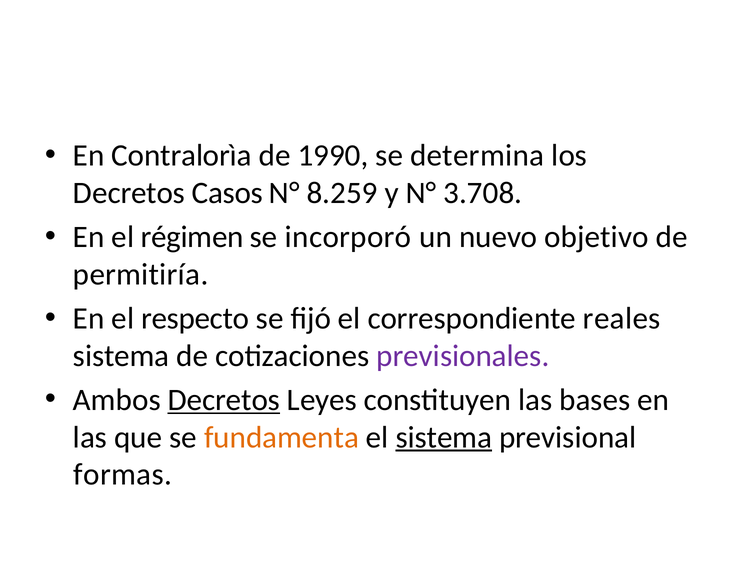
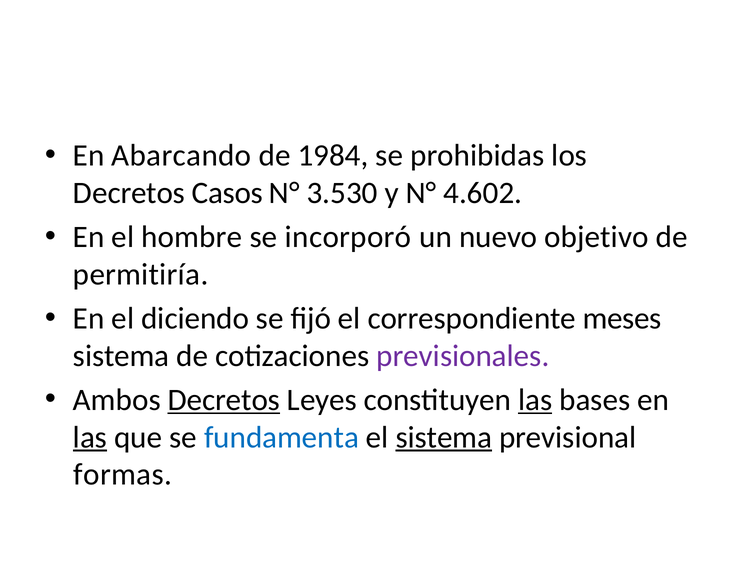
Contralorìa: Contralorìa -> Abarcando (181, 156)
1990: 1990 -> 1984 (333, 156)
determina: determina -> prohibidas (477, 156)
8.259: 8.259 -> 3.530 (342, 193)
3.708: 3.708 -> 4.602 (483, 193)
régimen: régimen -> hombre (192, 237)
respecto: respecto -> diciendo (195, 318)
reales: reales -> meses (622, 318)
las underline: none -> present (535, 400)
las underline: none -> present (90, 437)
fundamenta colour: orange -> blue (281, 437)
